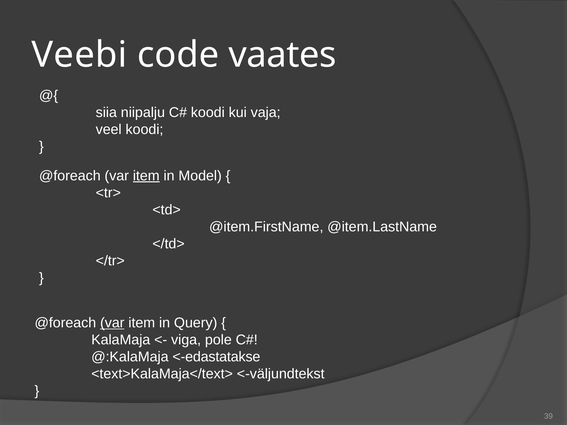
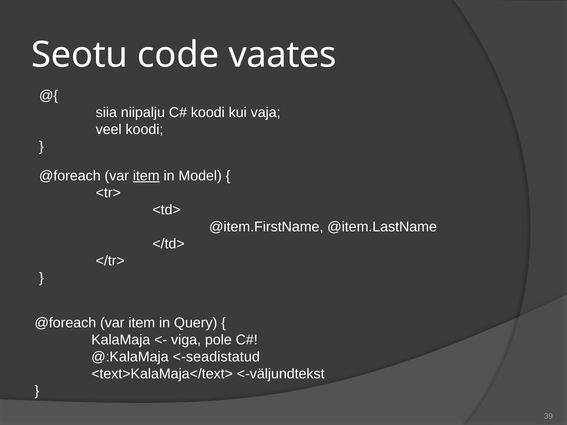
Veebi: Veebi -> Seotu (80, 55)
var underline: present -> none (112, 323)
<-edastatakse: <-edastatakse -> <-seadistatud (216, 357)
